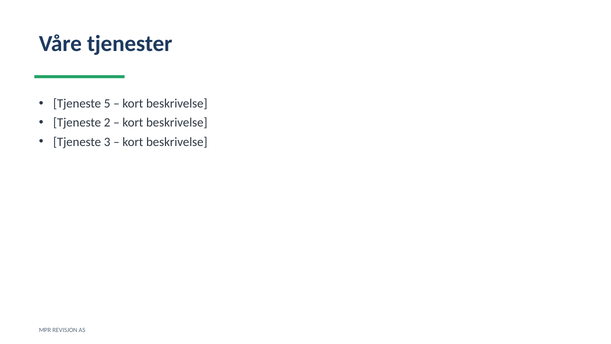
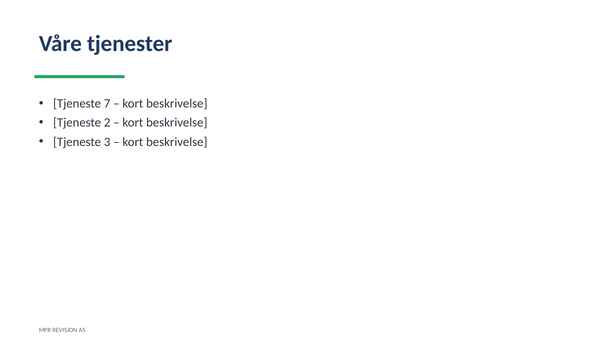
5: 5 -> 7 (107, 103)
